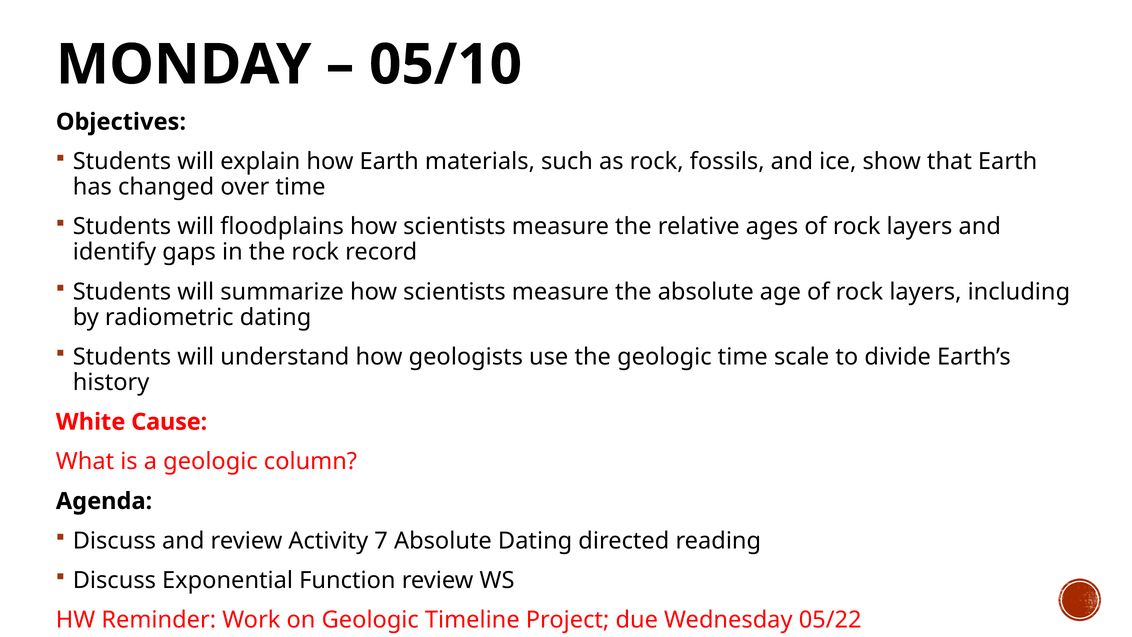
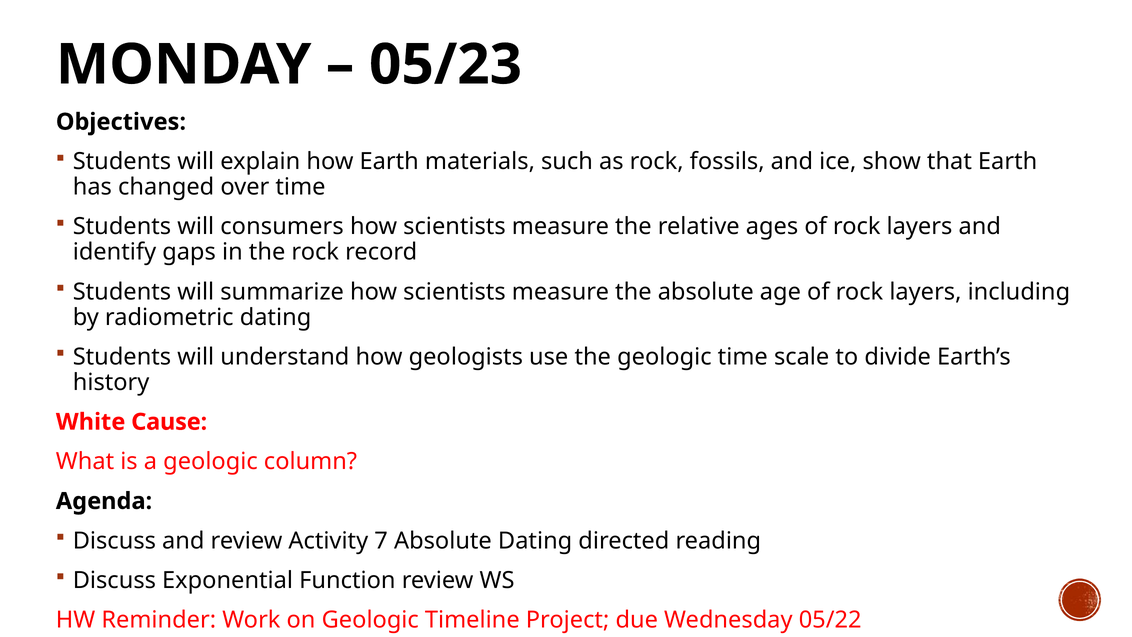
05/10: 05/10 -> 05/23 (446, 65)
floodplains: floodplains -> consumers (282, 227)
